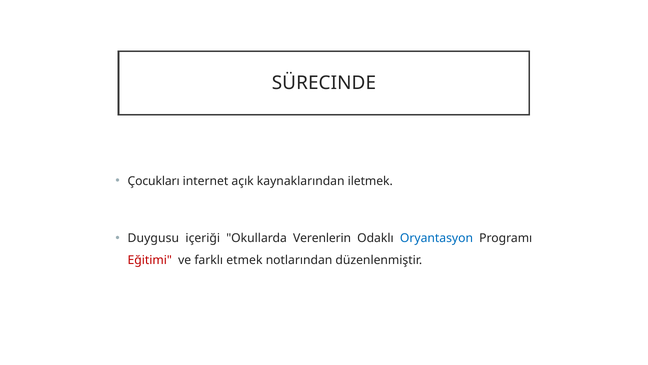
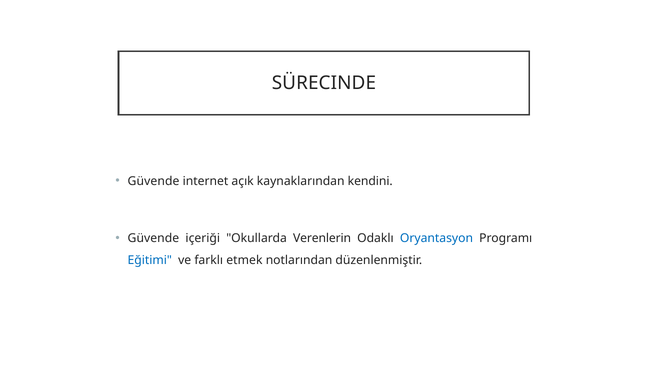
Çocukları: Çocukları -> Güvende (154, 181)
iletmek: iletmek -> kendini (370, 181)
Duygusu: Duygusu -> Güvende (153, 238)
Eğitimi colour: red -> blue (150, 260)
